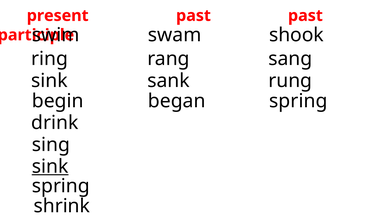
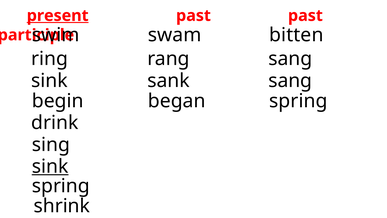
present underline: none -> present (58, 16)
shook: shook -> bitten (296, 35)
sank rung: rung -> sang (290, 81)
